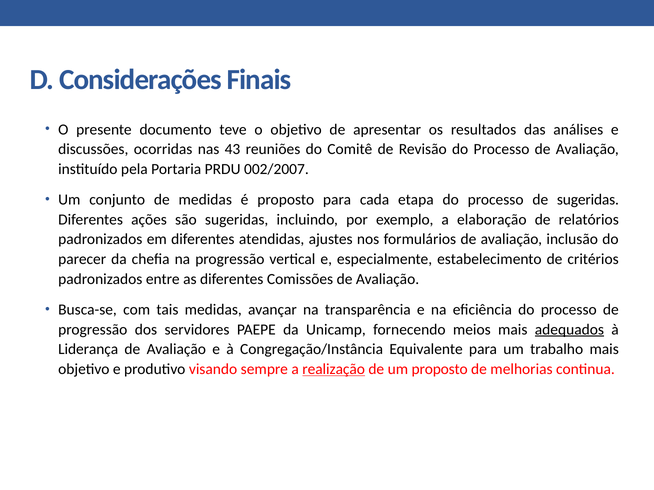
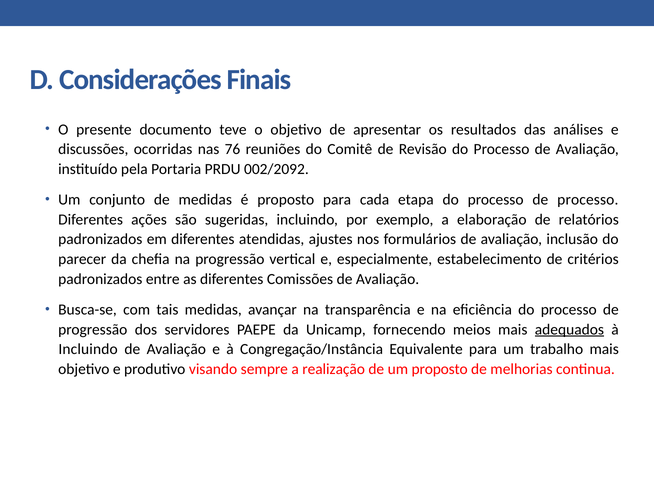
43: 43 -> 76 (232, 149)
002/2007: 002/2007 -> 002/2092 (276, 169)
de sugeridas: sugeridas -> processo (588, 200)
Liderança: Liderança -> Incluindo (88, 350)
realização underline: present -> none (334, 369)
